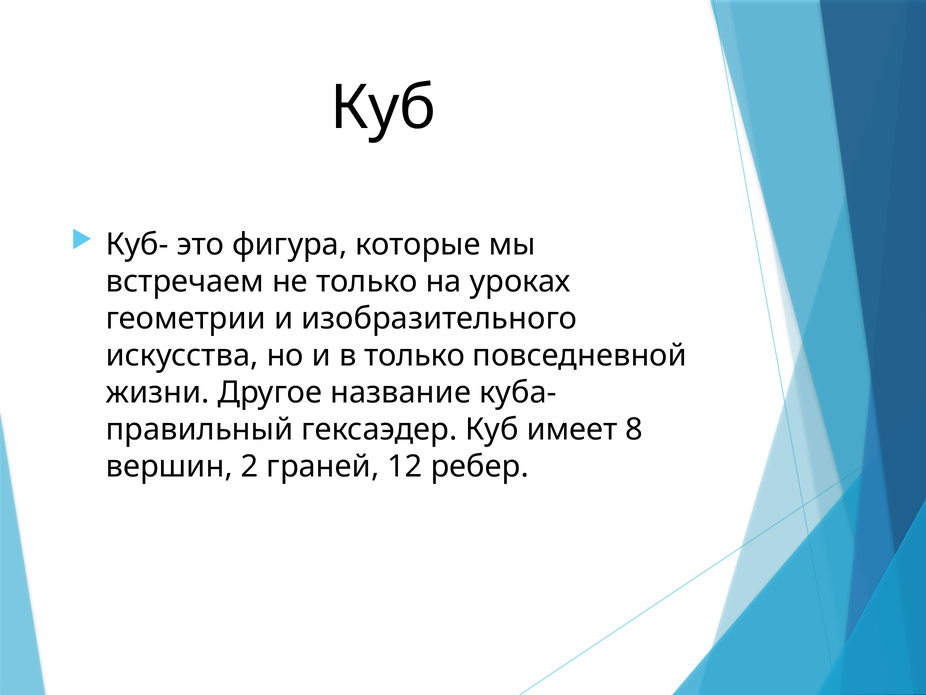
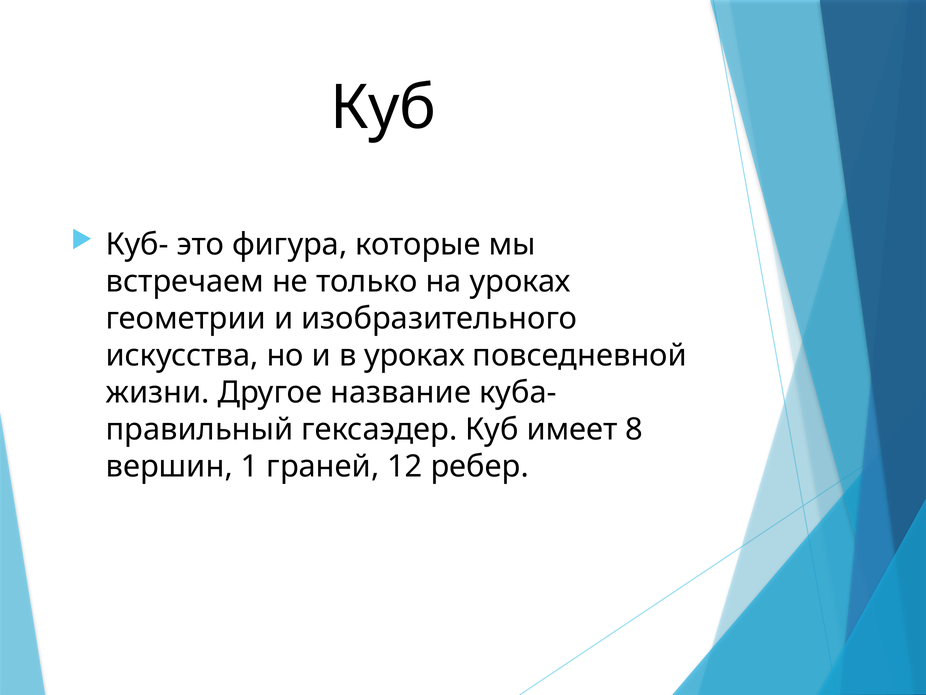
в только: только -> уроках (415, 355)
2: 2 -> 1 (250, 466)
